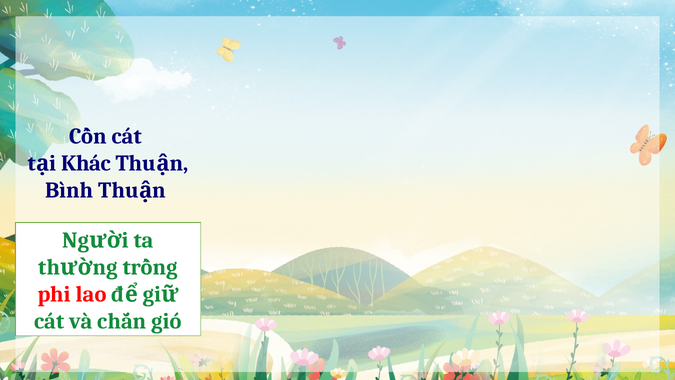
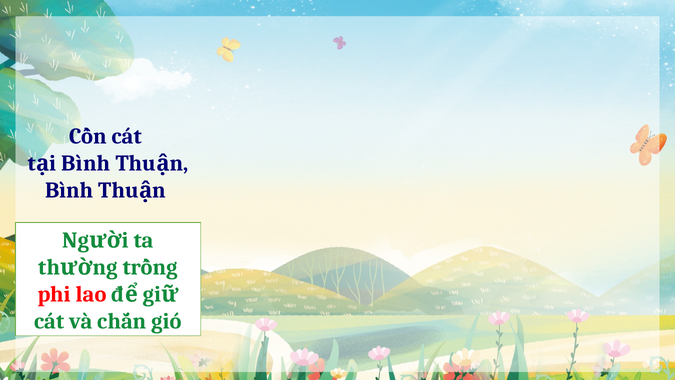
Khác: Khác -> Bình (86, 163)
